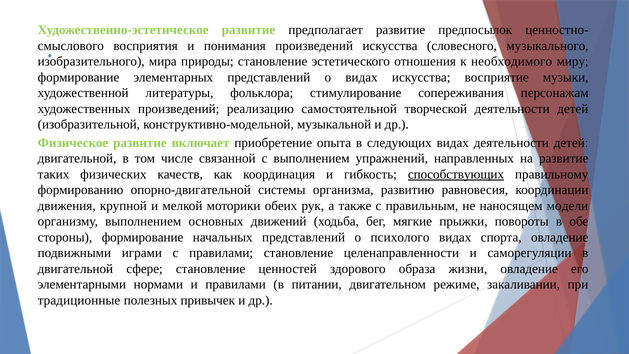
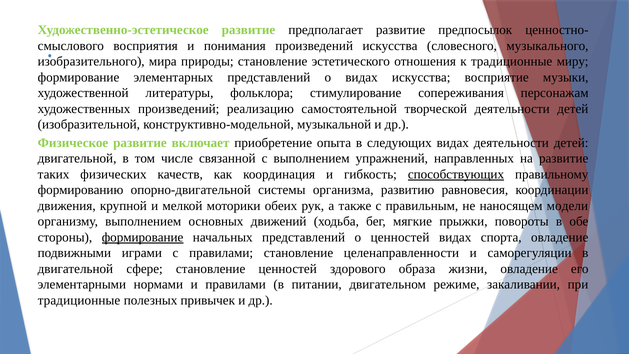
к необходимого: необходимого -> традиционные (512, 61)
формирование underline: none -> present (143, 237)
о психолого: психолого -> ценностей (400, 237)
